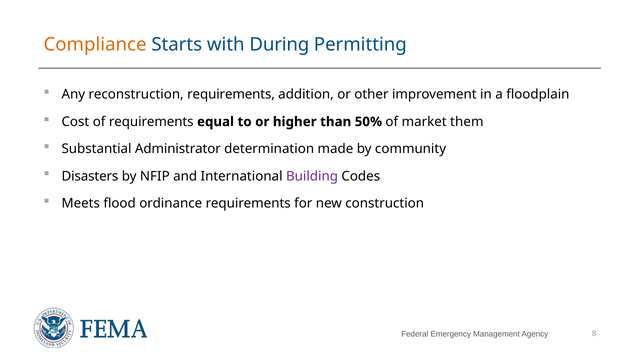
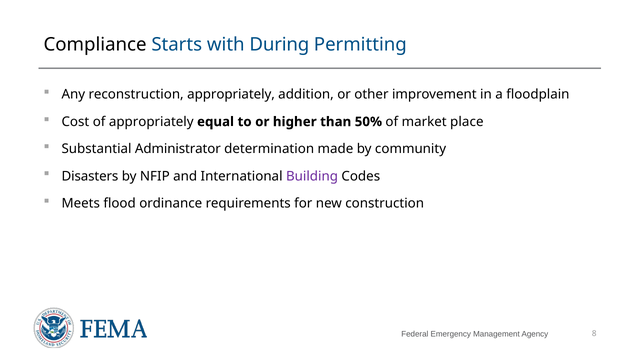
Compliance colour: orange -> black (95, 45)
reconstruction requirements: requirements -> appropriately (231, 95)
of requirements: requirements -> appropriately (151, 122)
them: them -> place (467, 122)
